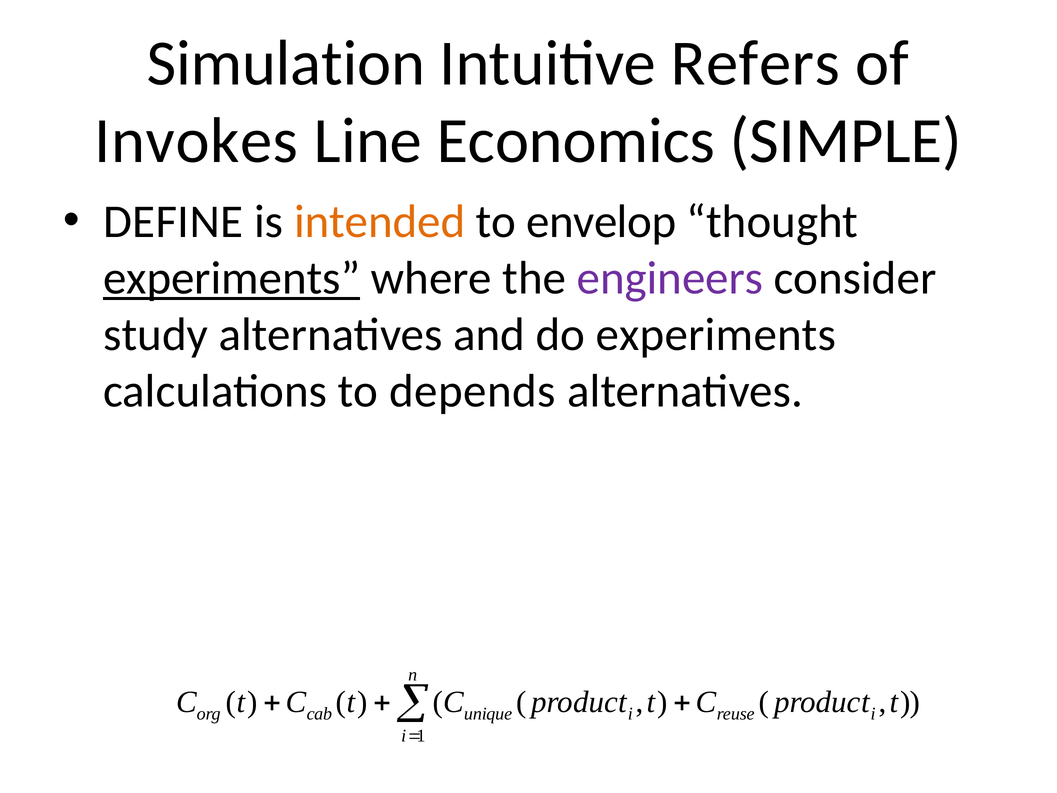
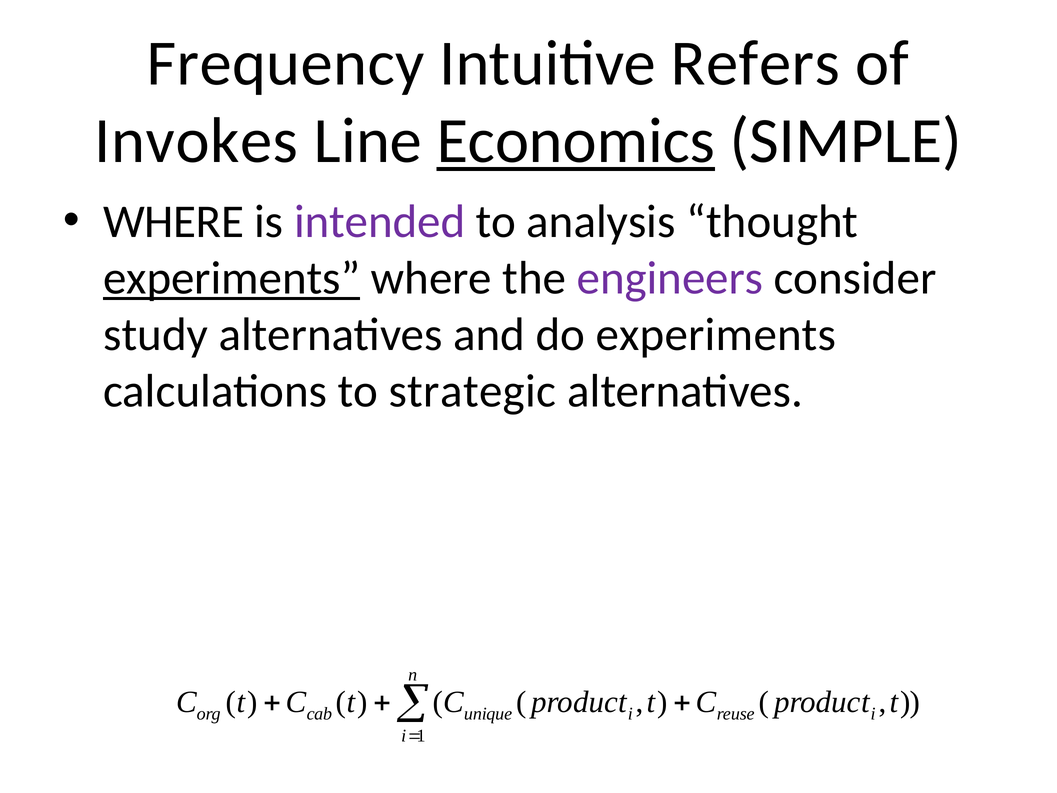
Simulation: Simulation -> Frequency (286, 64)
Economics underline: none -> present (576, 141)
DEFINE: DEFINE -> WHERE (174, 222)
intended colour: orange -> purple (380, 222)
envelop: envelop -> analysis (601, 222)
depends: depends -> strategic (472, 391)
